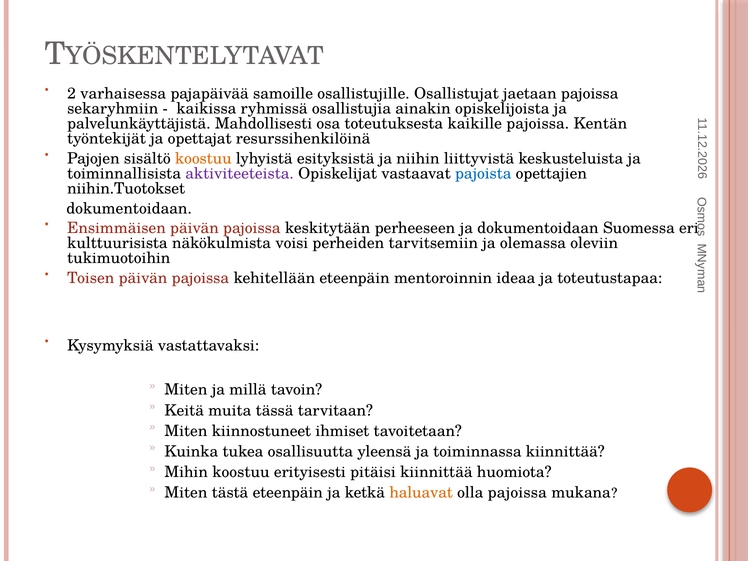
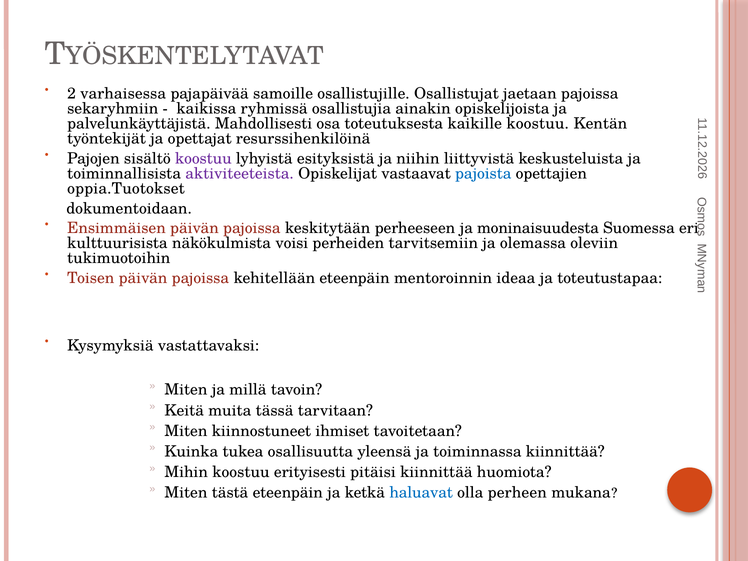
kaikille pajoissa: pajoissa -> koostuu (538, 124)
koostuu colour: orange -> purple (203, 159)
niihin.Tuotokset: niihin.Tuotokset -> oppia.Tuotokset (126, 188)
ja dokumentoidaan: dokumentoidaan -> moninaisuudesta (538, 228)
haluavat colour: orange -> blue (421, 493)
olla pajoissa: pajoissa -> perheen (517, 493)
